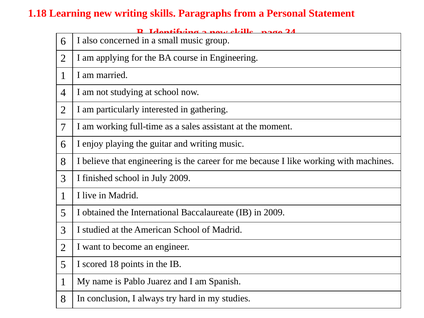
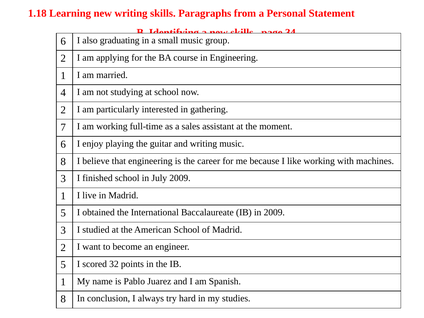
concerned: concerned -> graduating (120, 41)
18: 18 -> 32 (114, 264)
